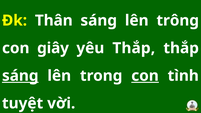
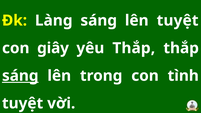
Thân: Thân -> Làng (54, 21)
lên trông: trông -> tuyệt (178, 21)
con underline: present -> none (145, 76)
